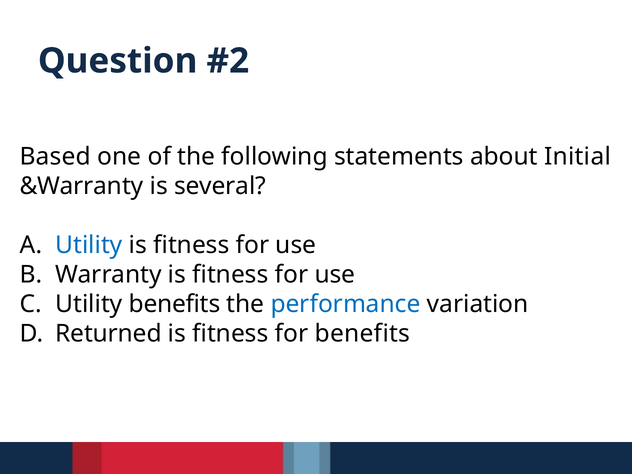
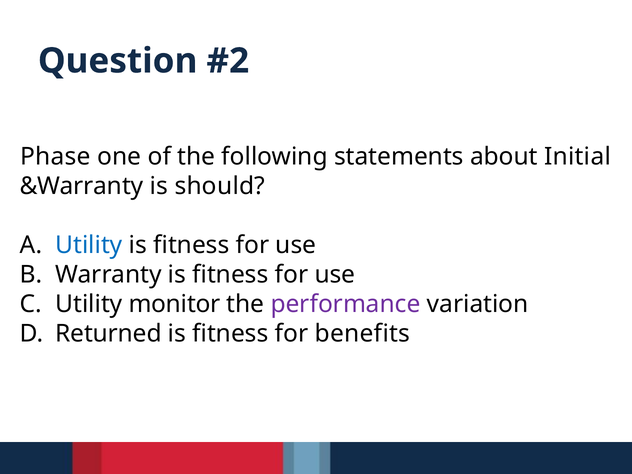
Based: Based -> Phase (55, 156)
several: several -> should (220, 186)
Utility benefits: benefits -> monitor (175, 304)
performance colour: blue -> purple (346, 304)
